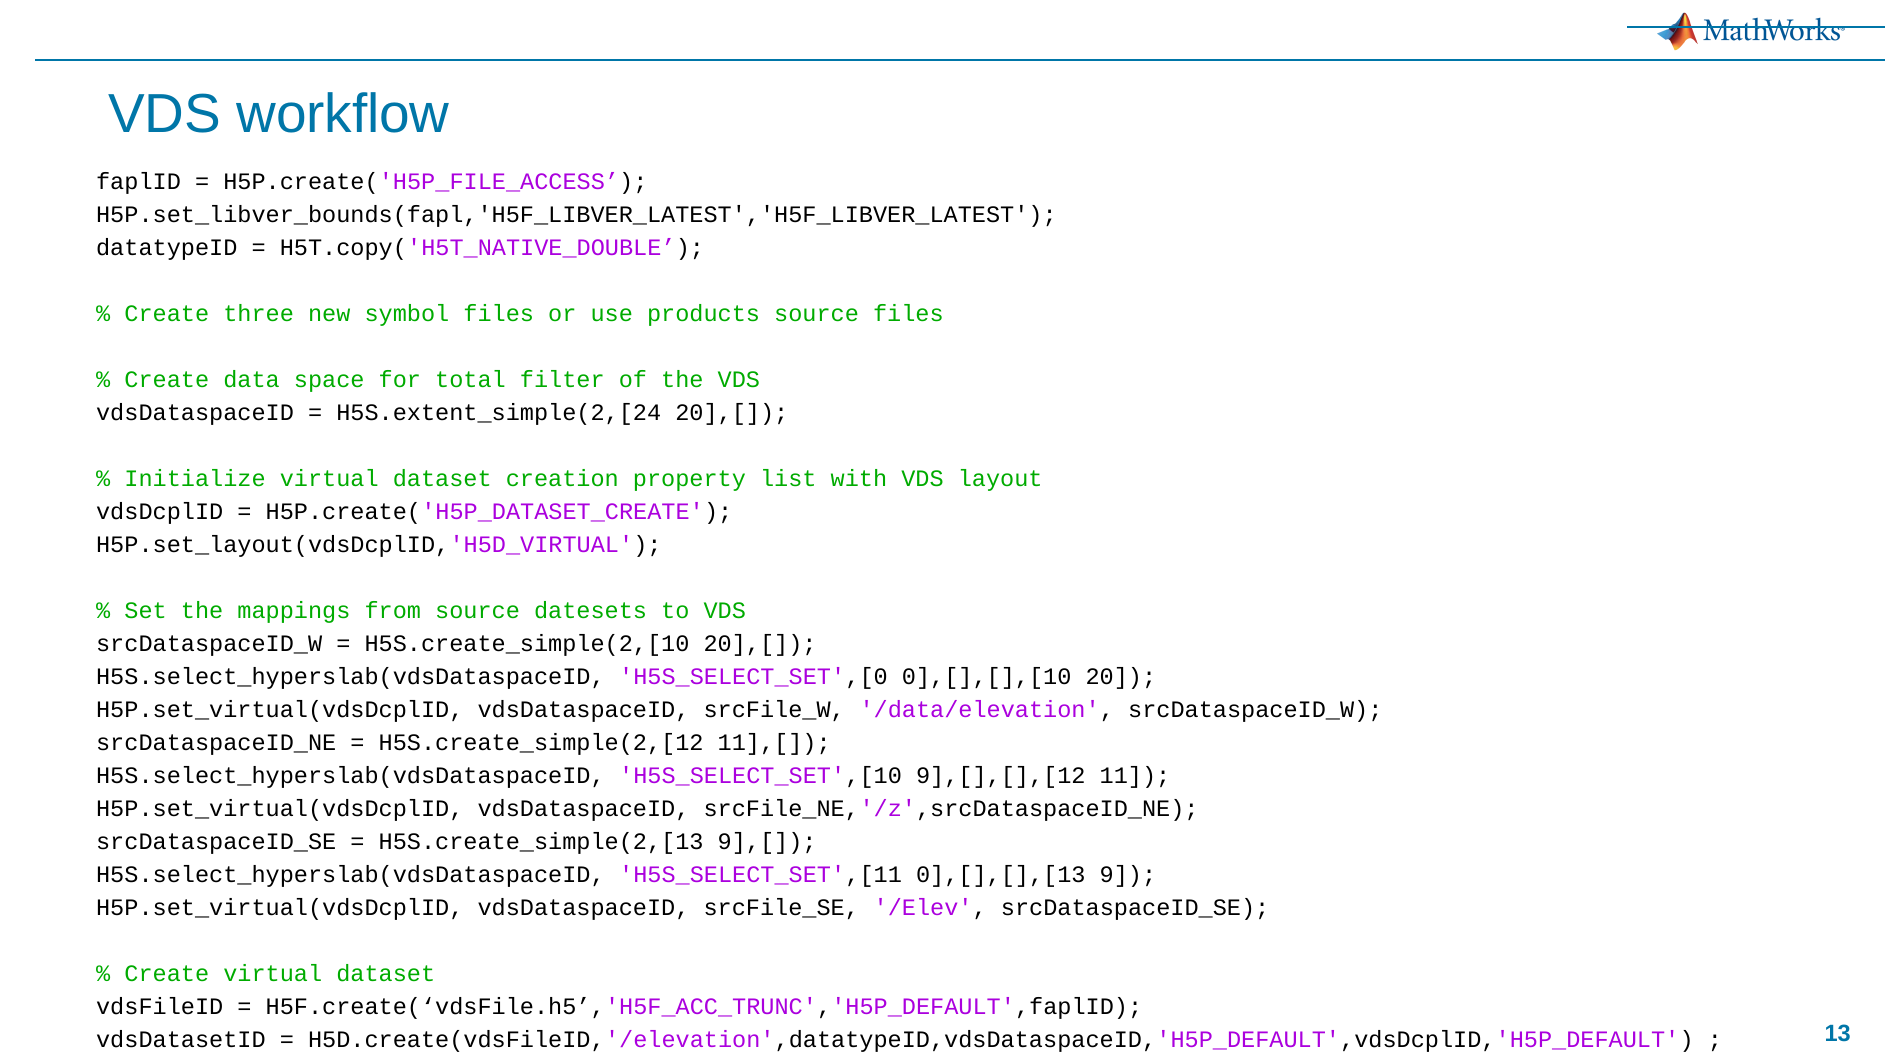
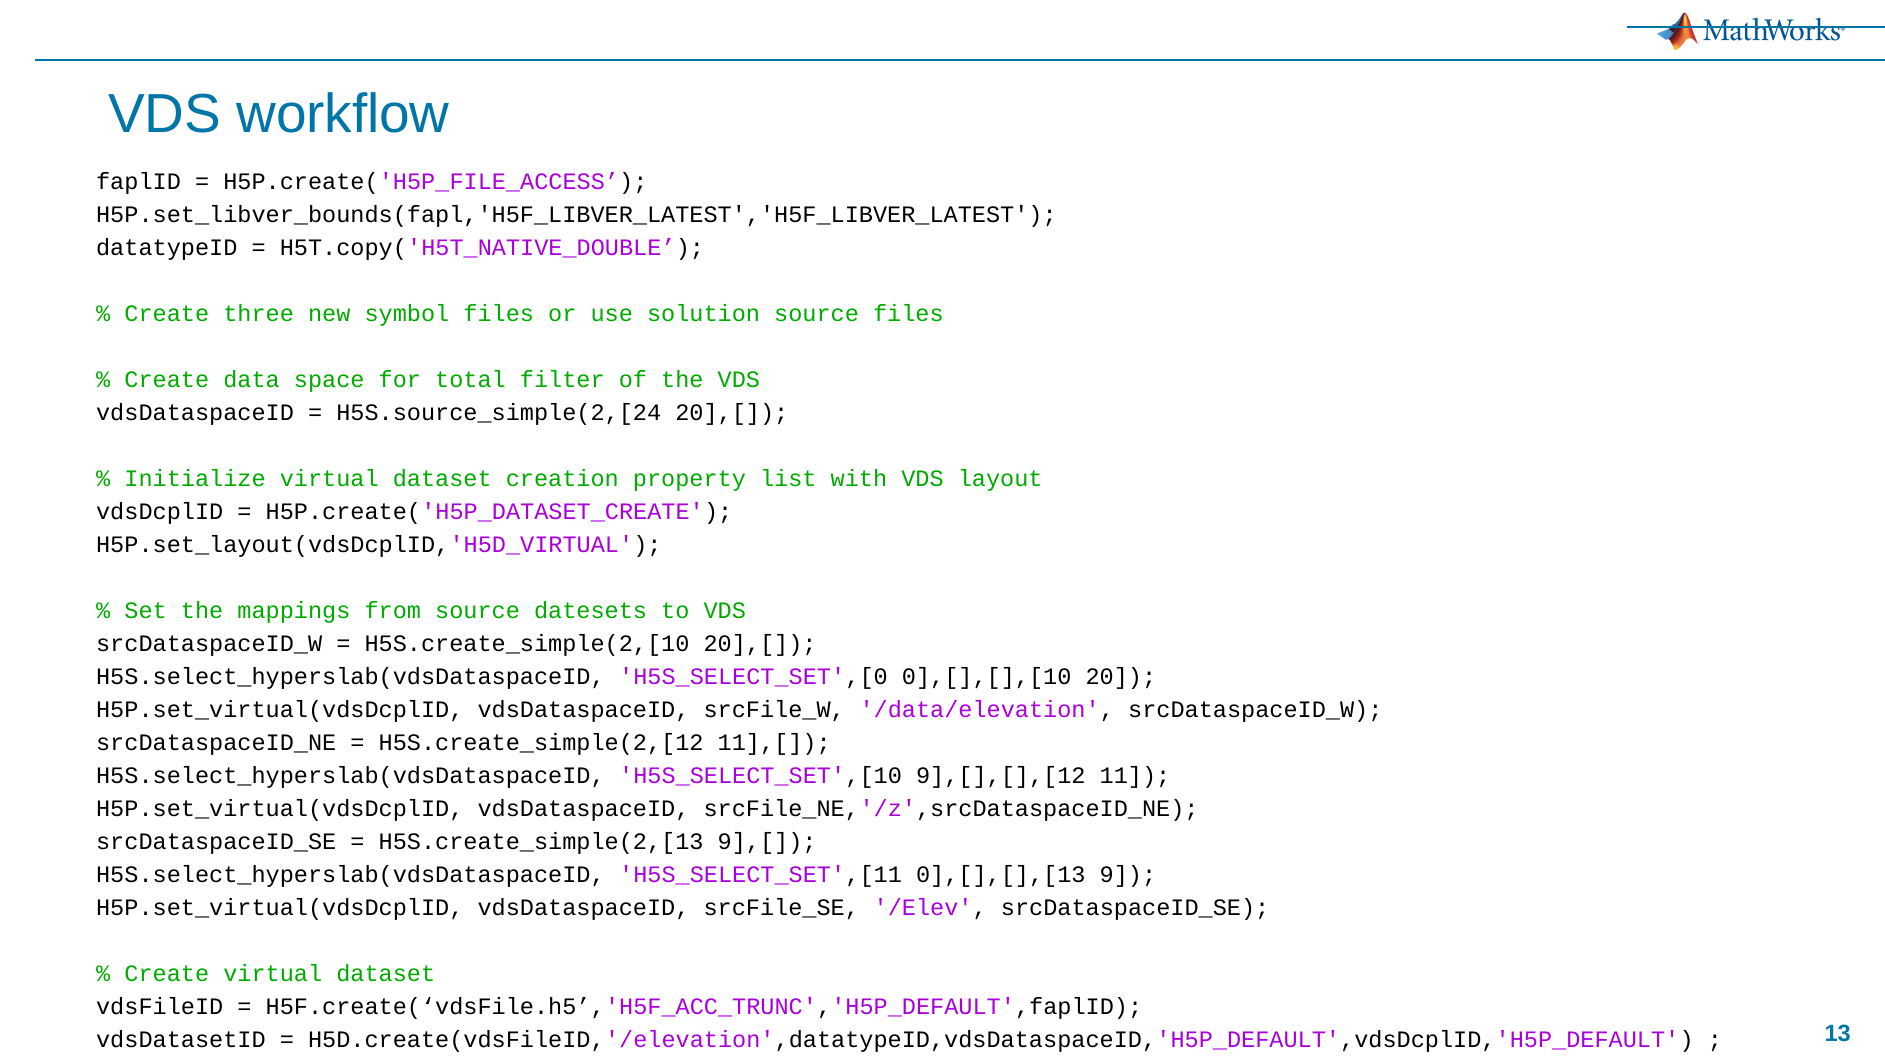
products: products -> solution (704, 314)
H5S.extent_simple(2,[24: H5S.extent_simple(2,[24 -> H5S.source_simple(2,[24 (499, 413)
